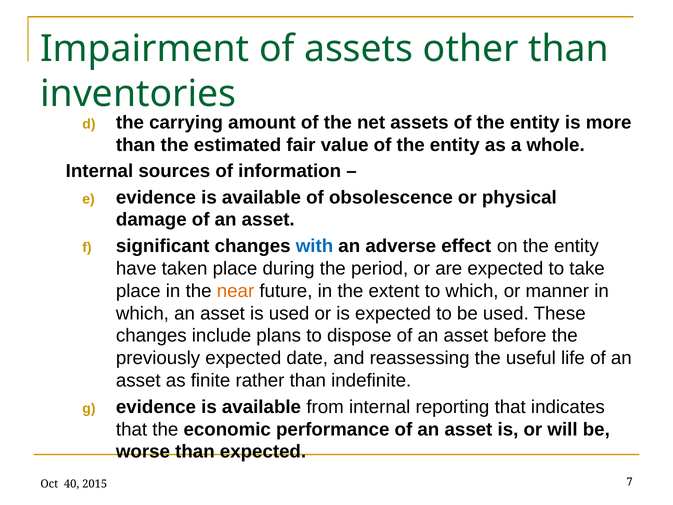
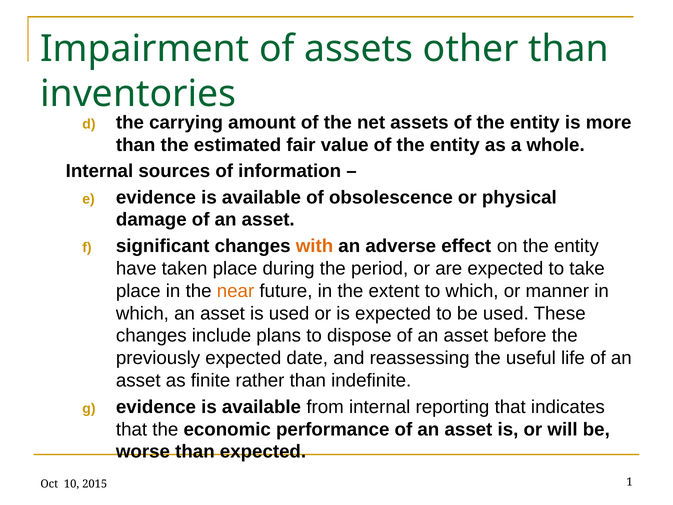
with colour: blue -> orange (314, 246)
40: 40 -> 10 (72, 484)
7: 7 -> 1 (630, 482)
